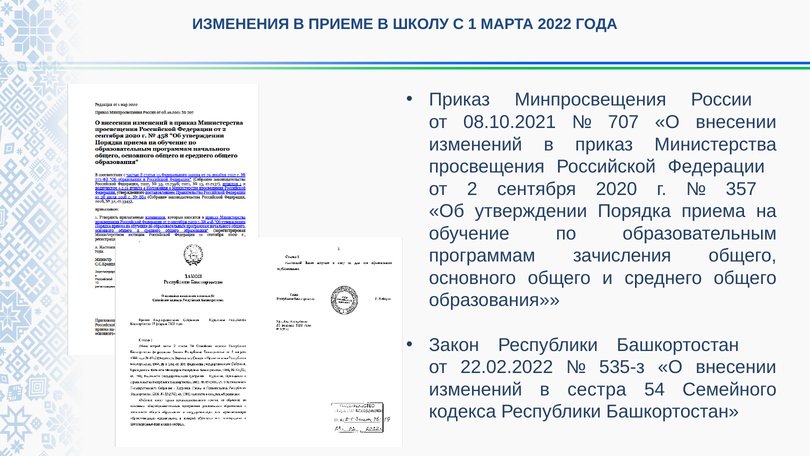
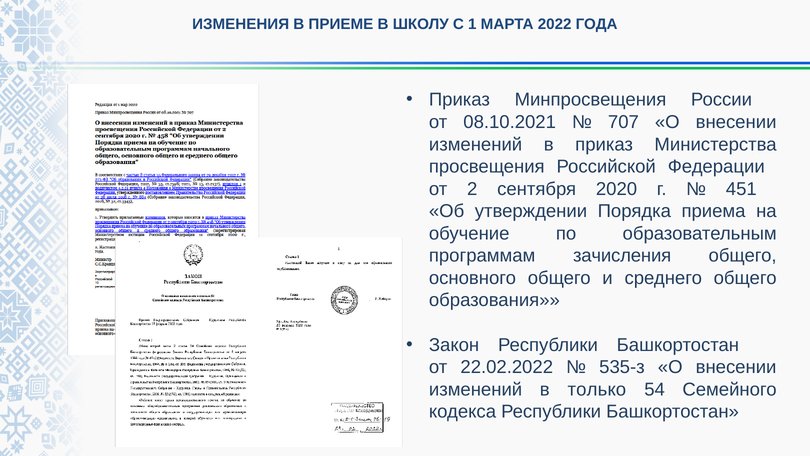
357: 357 -> 451 (741, 189)
сестра: сестра -> только (597, 389)
